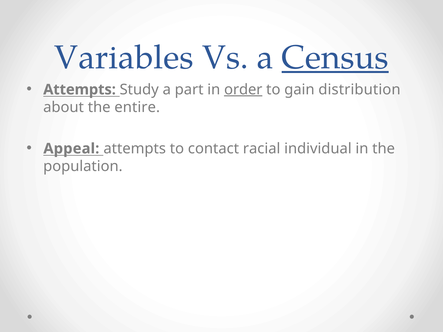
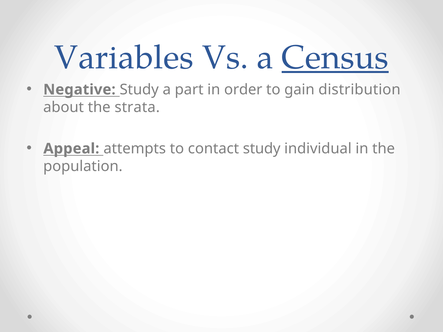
Attempts: Attempts -> Negative (79, 90)
order underline: present -> none (243, 90)
entire: entire -> strata (137, 107)
contact racial: racial -> study (262, 149)
